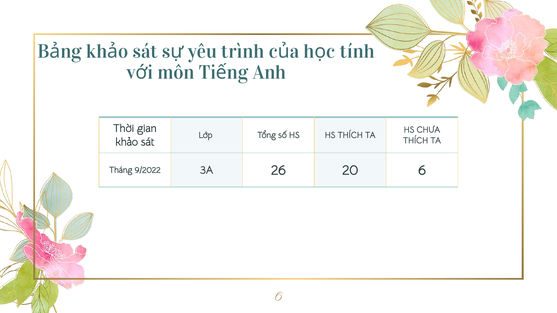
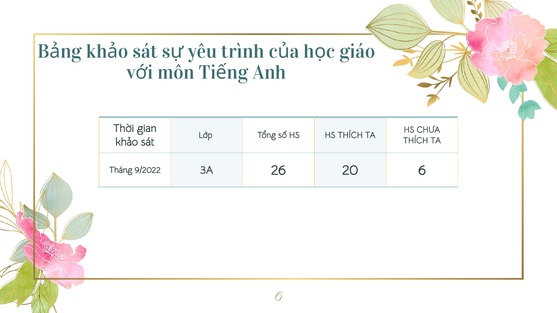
tính: tính -> giáo (357, 52)
